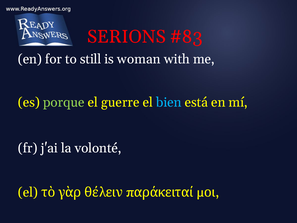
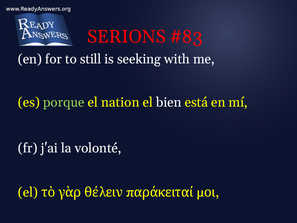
woman: woman -> seeking (139, 59)
guerre: guerre -> nation (120, 102)
bien colour: light blue -> white (169, 102)
